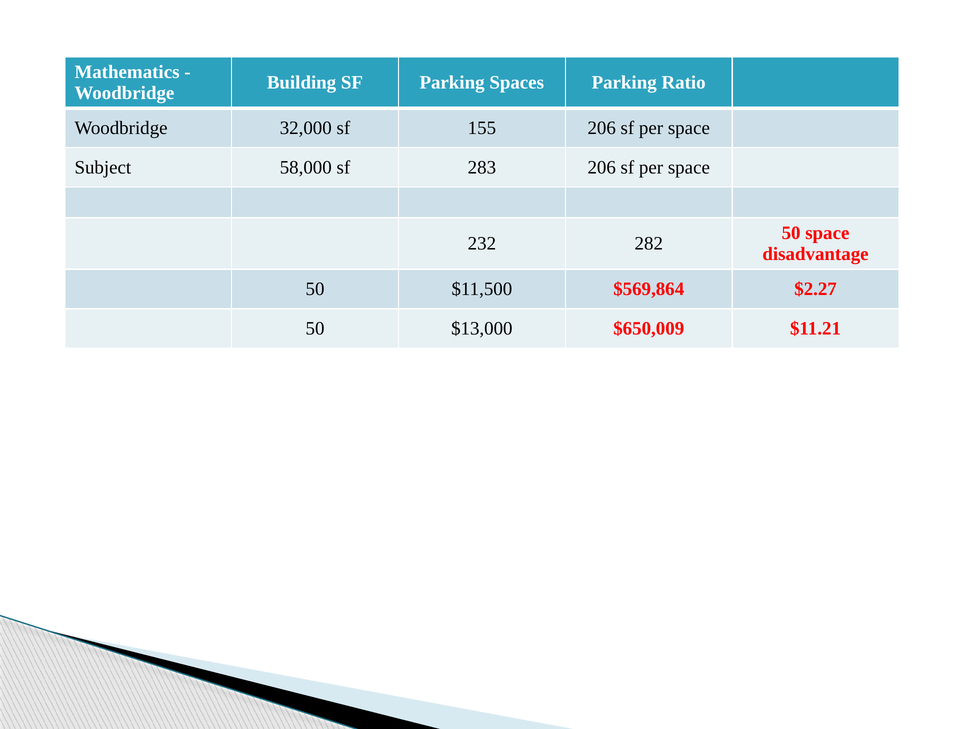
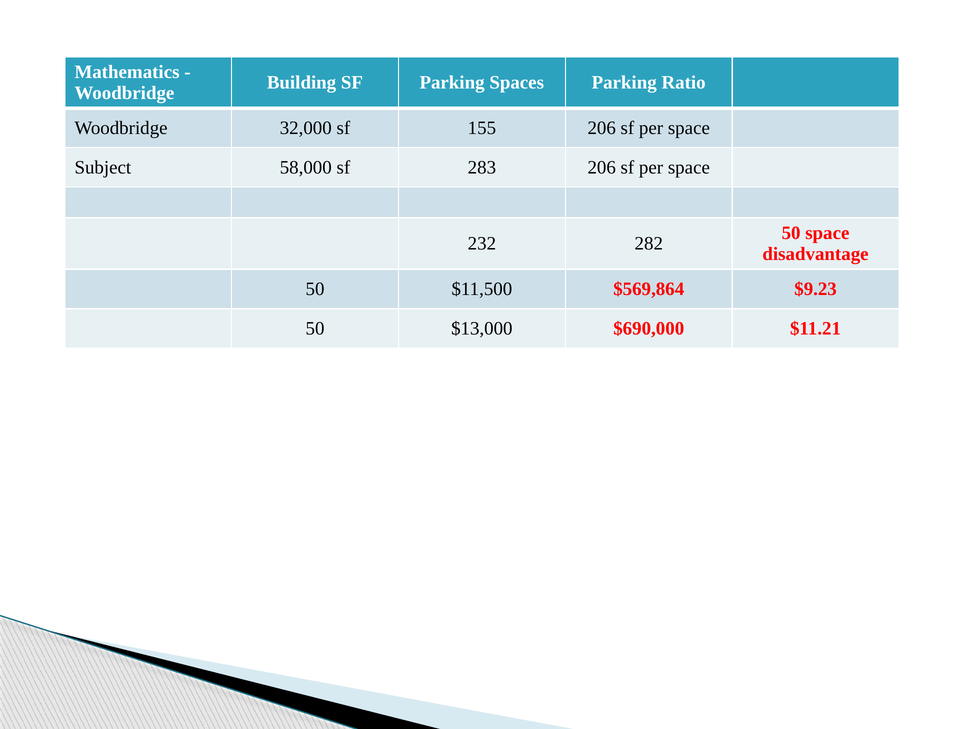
$2.27: $2.27 -> $9.23 (816, 289)
$650,009: $650,009 -> $690,000 (649, 329)
